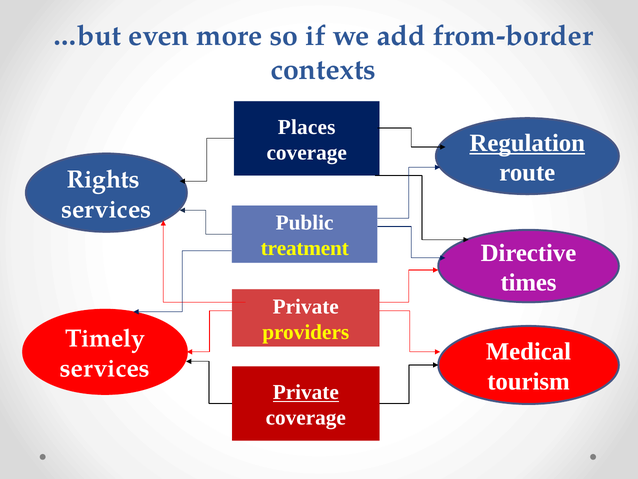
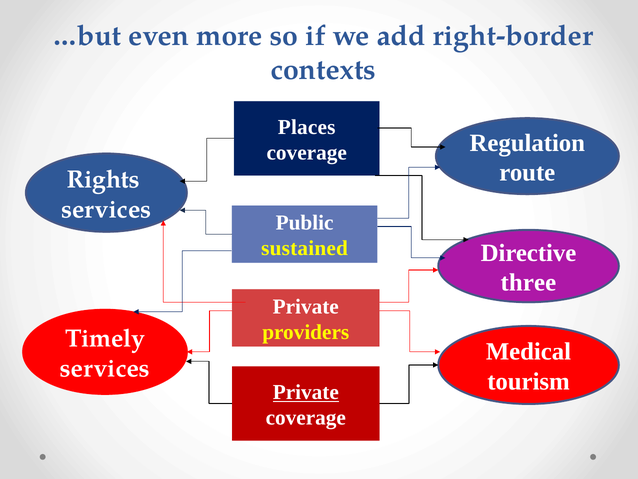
from-border: from-border -> right-border (513, 36)
Regulation underline: present -> none (527, 143)
treatment: treatment -> sustained (305, 248)
times: times -> three (528, 282)
